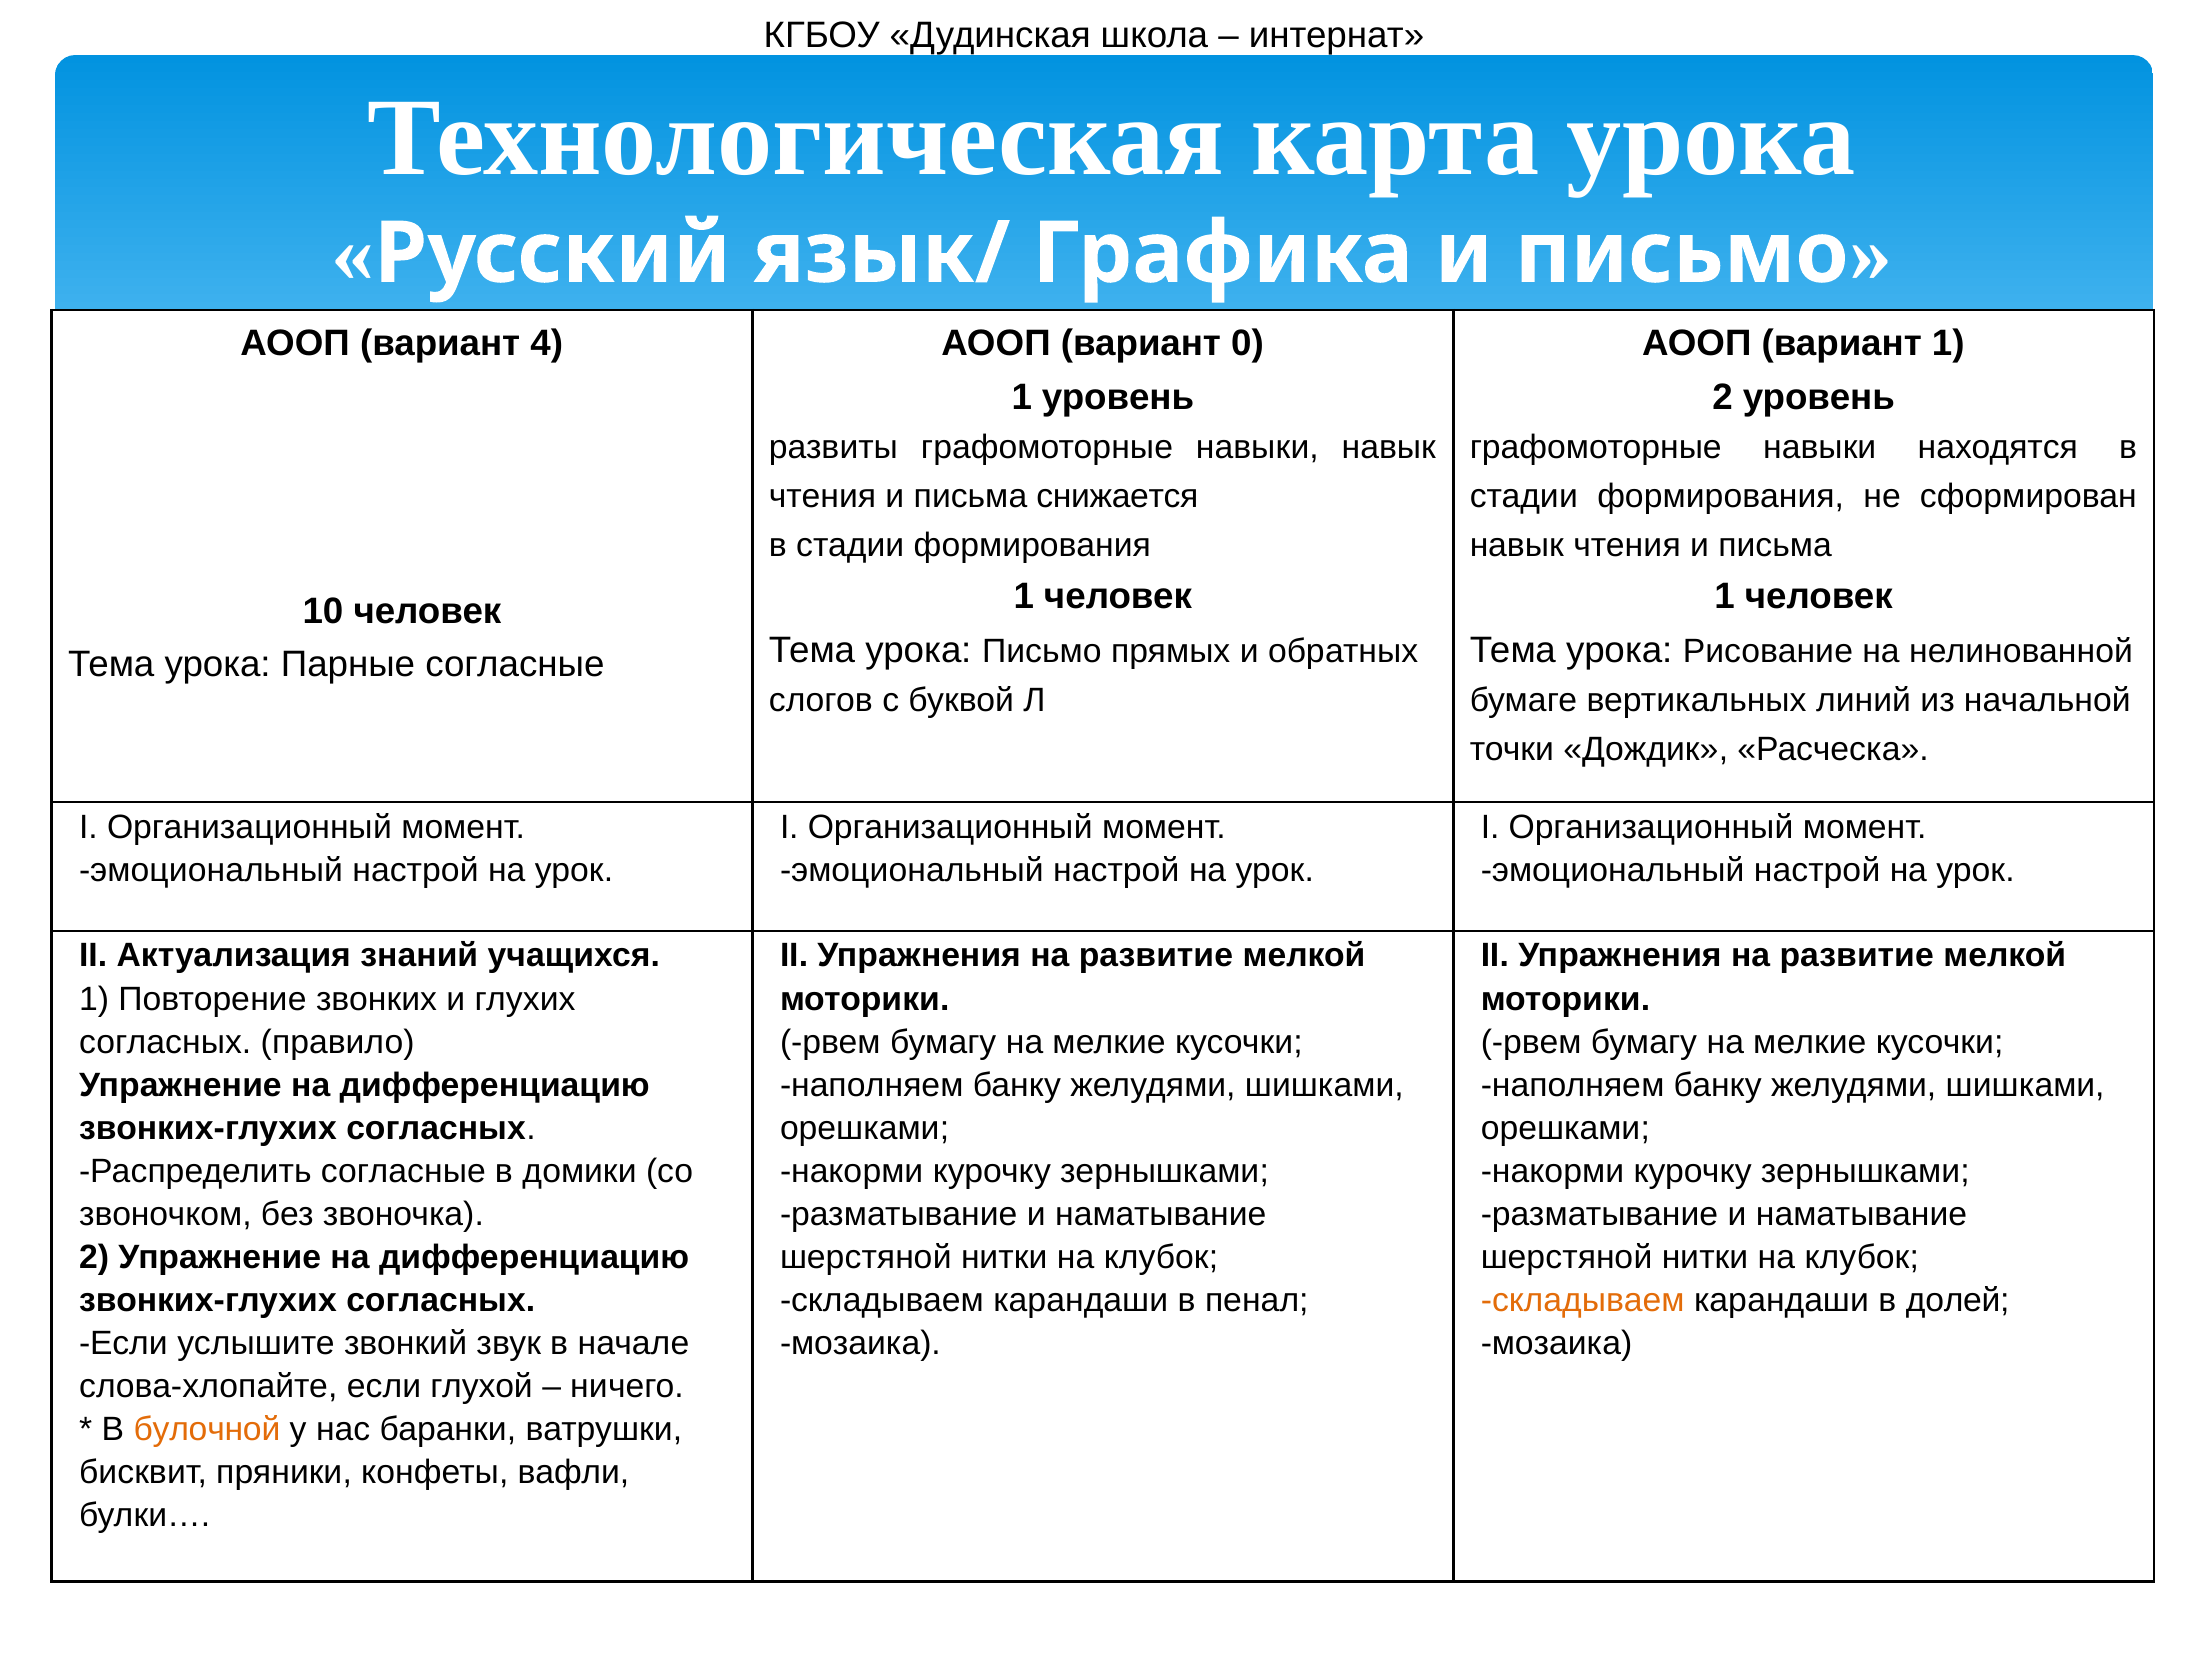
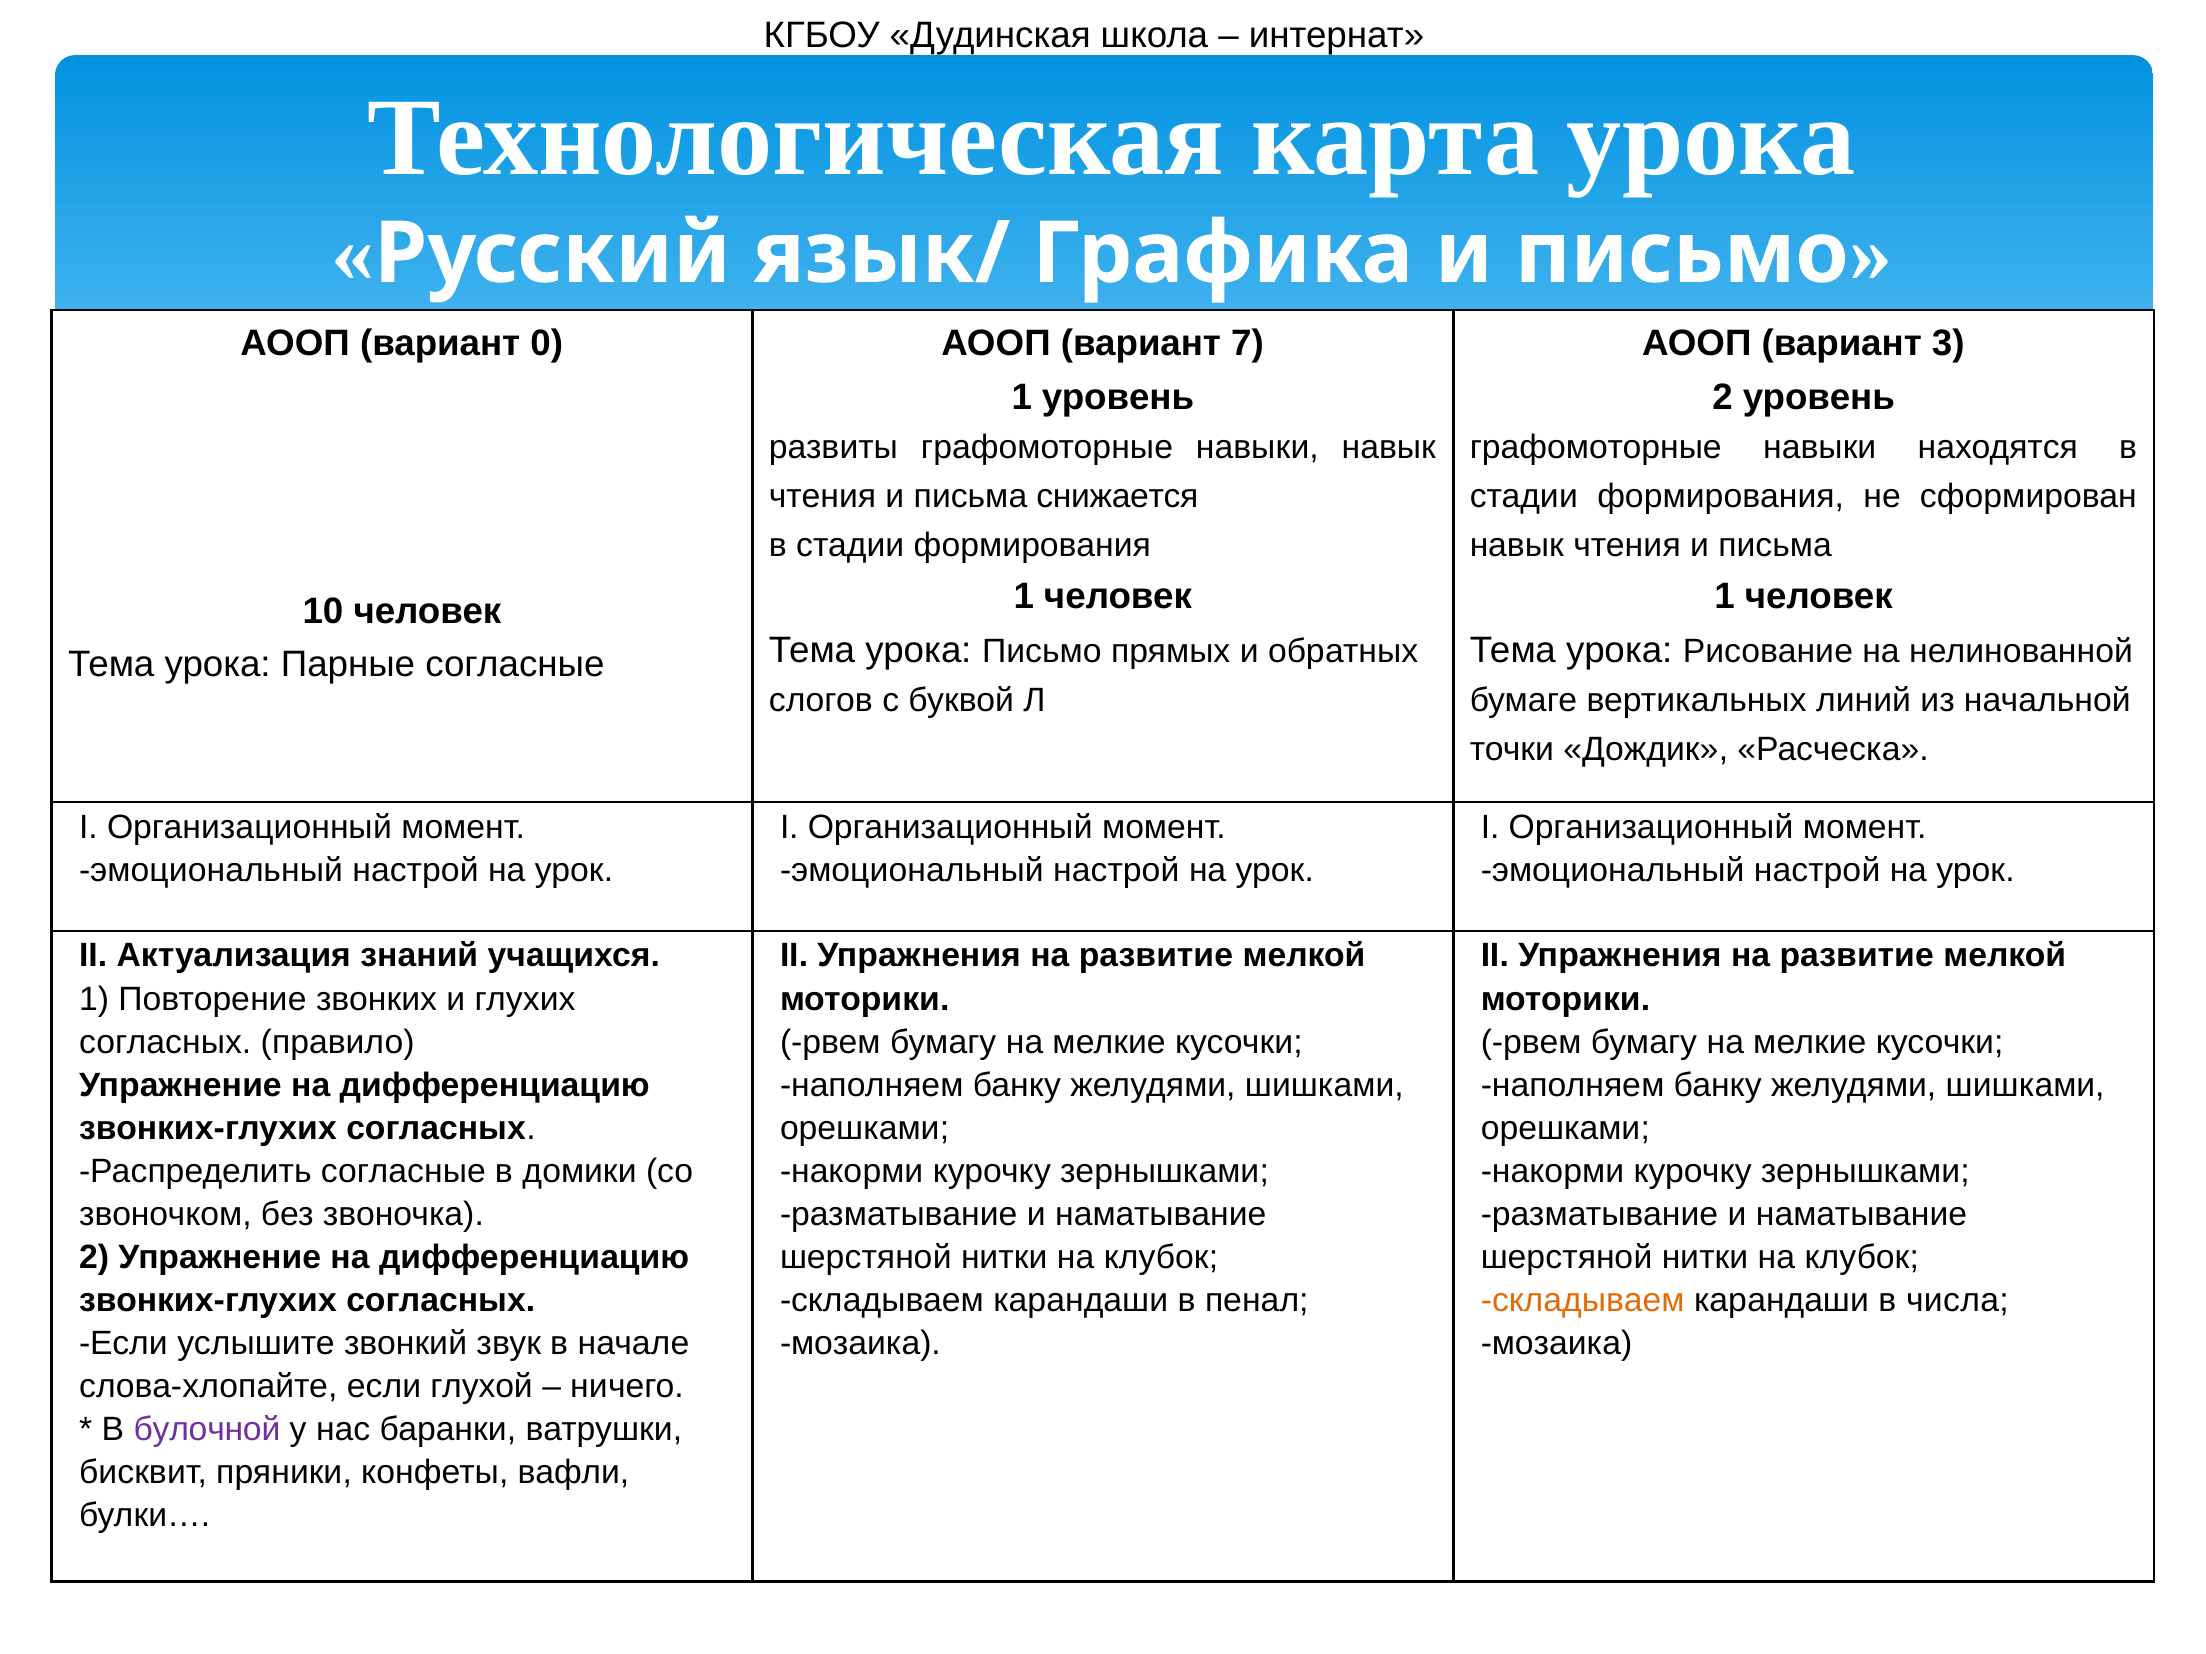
4: 4 -> 0 (547, 344)
0: 0 -> 7 (1248, 344)
вариант 1: 1 -> 3 (1948, 344)
долей: долей -> числа (1957, 1301)
булочной colour: orange -> purple (207, 1430)
